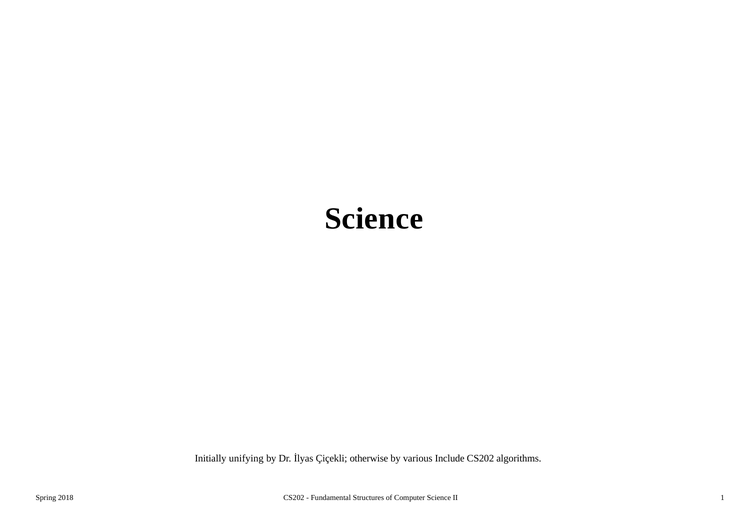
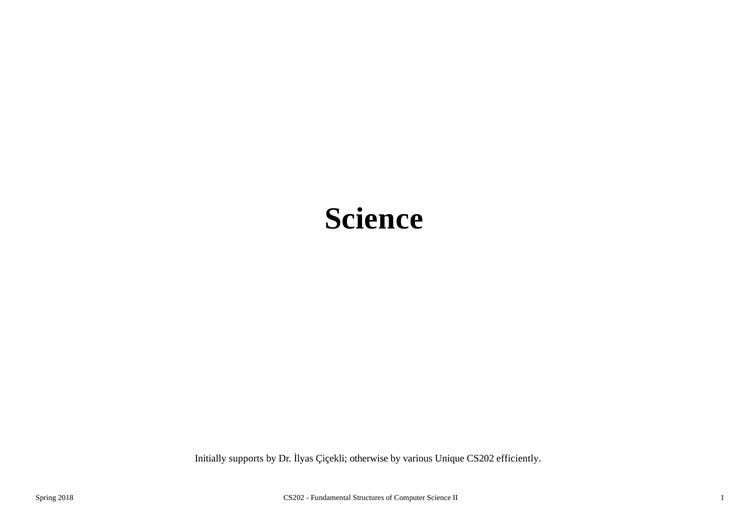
unifying: unifying -> supports (246, 458)
Include: Include -> Unique (450, 458)
algorithms: algorithms -> efficiently (519, 458)
